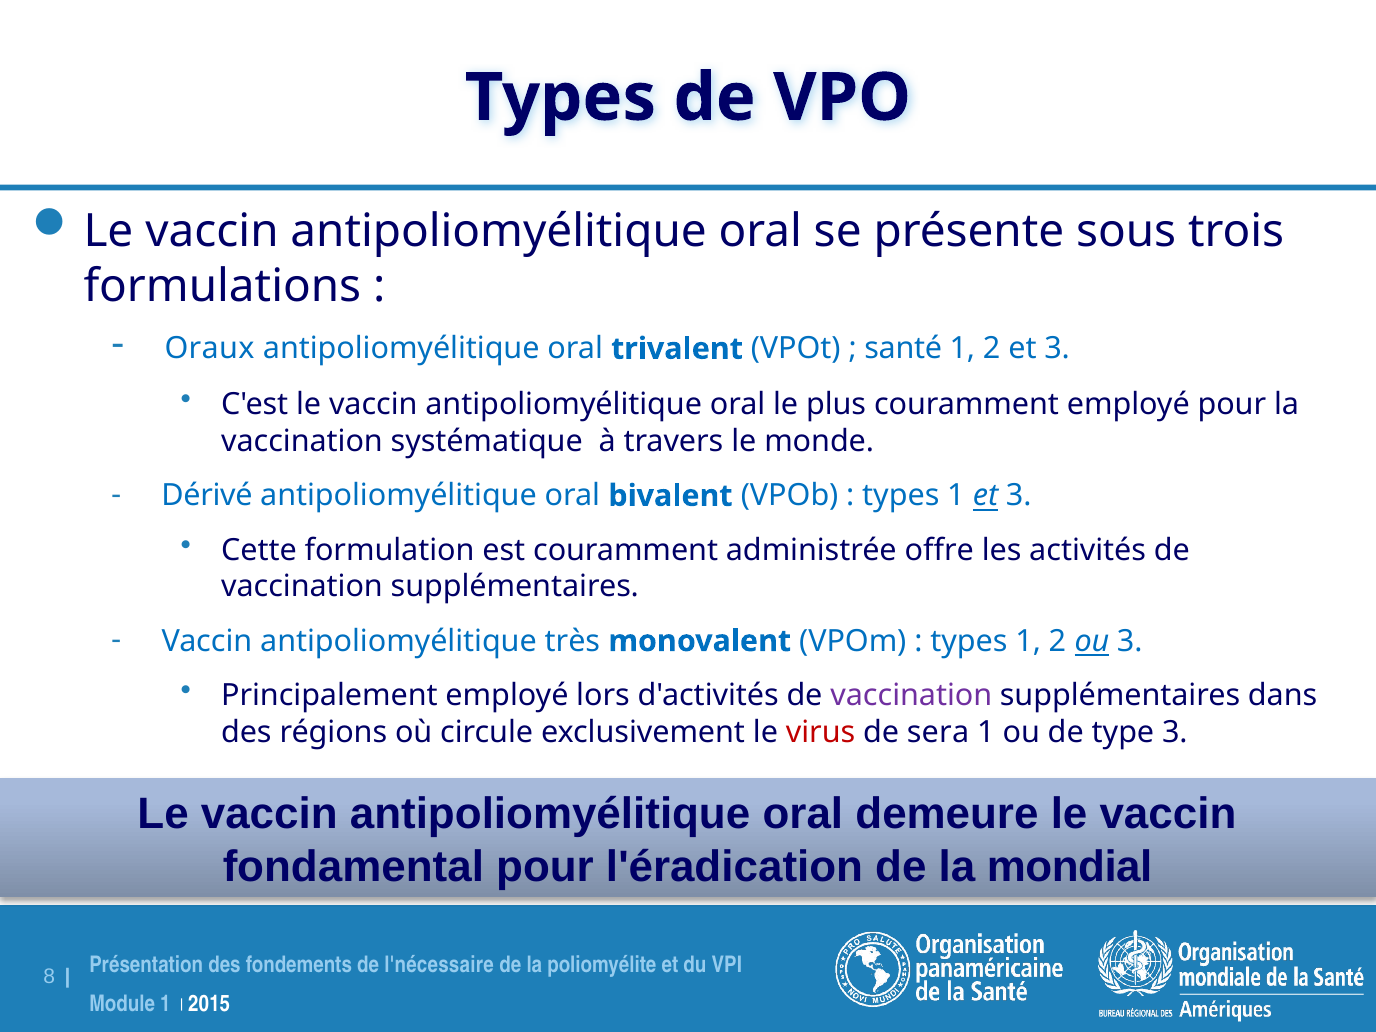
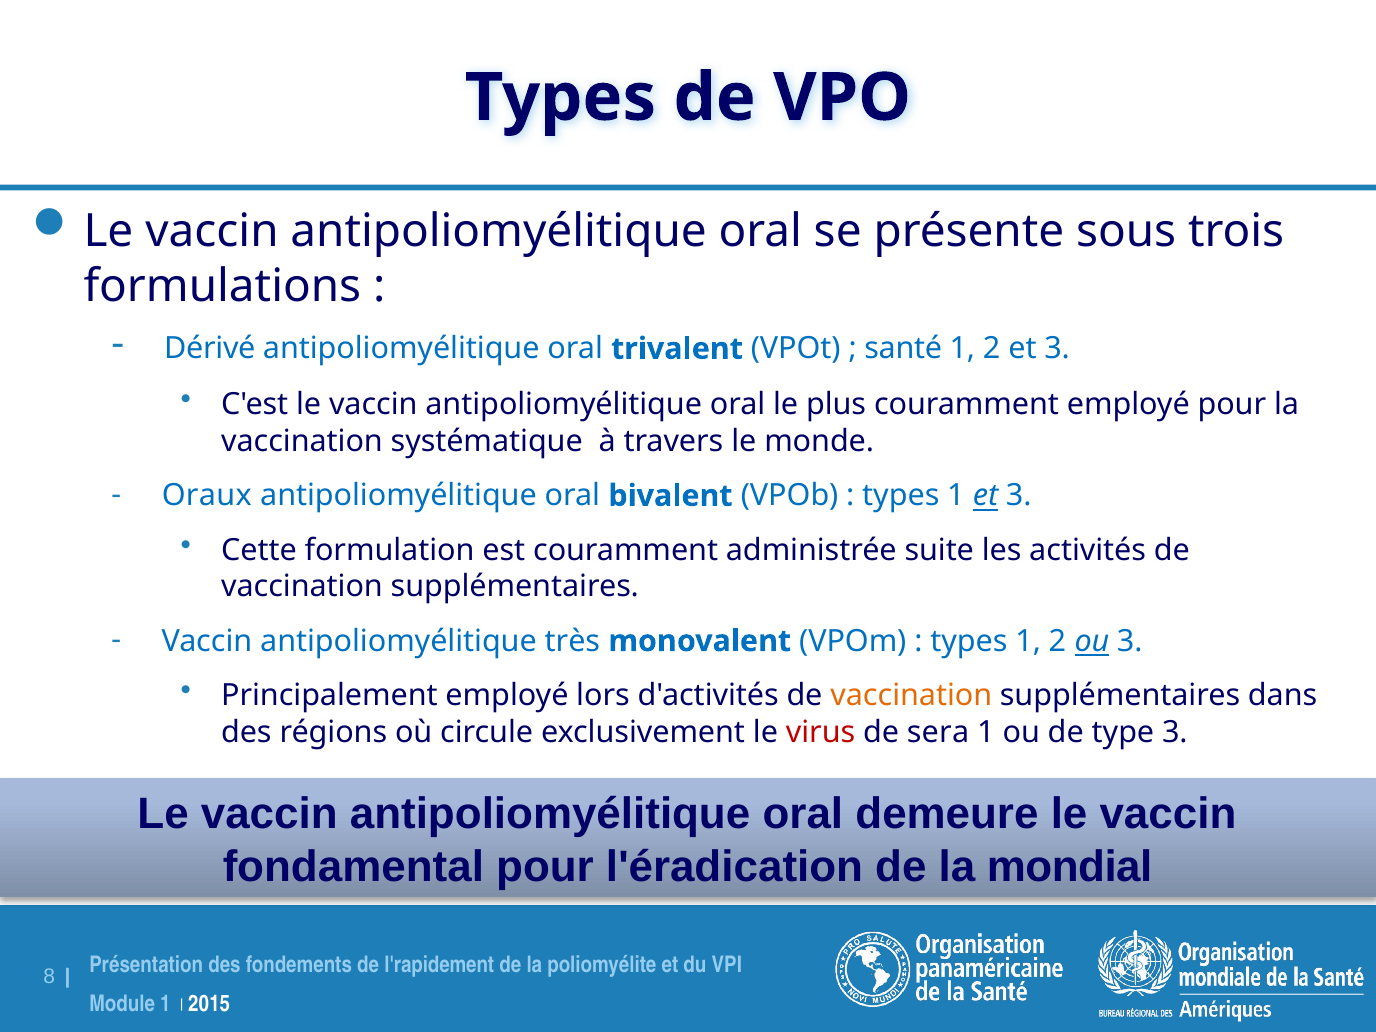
Oraux: Oraux -> Dérivé (210, 349)
Dérivé: Dérivé -> Oraux (207, 496)
offre: offre -> suite (939, 550)
vaccination colour: purple -> orange (911, 695)
l'nécessaire: l'nécessaire -> l'rapidement (439, 965)
